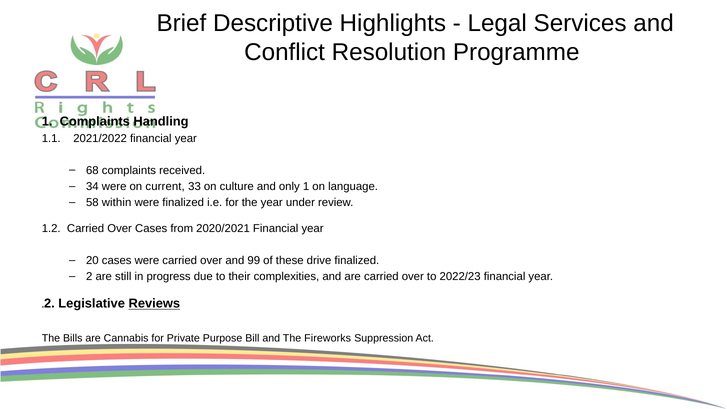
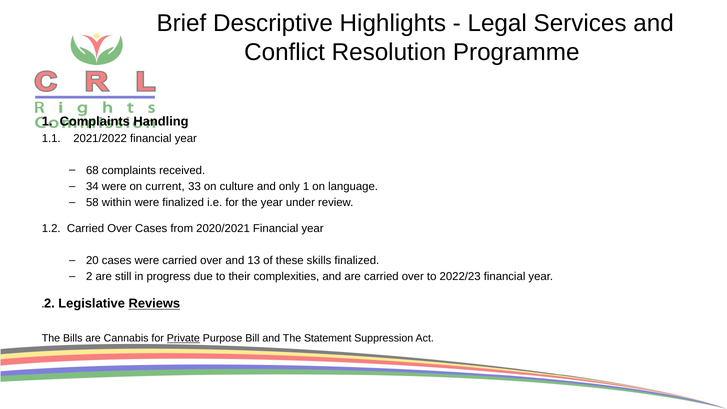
99: 99 -> 13 (254, 260)
drive: drive -> skills (319, 260)
Private underline: none -> present (183, 338)
Fireworks: Fireworks -> Statement (328, 338)
